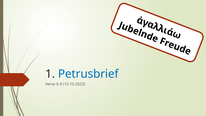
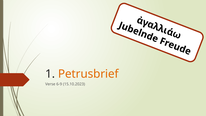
Petrusbrief colour: blue -> orange (88, 74)
